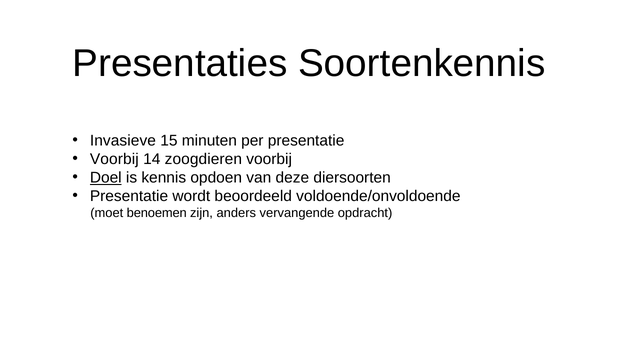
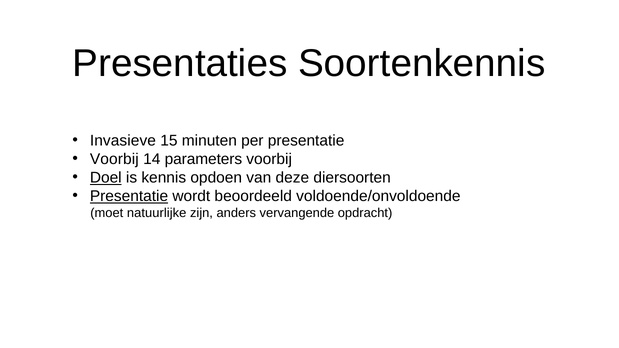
zoogdieren: zoogdieren -> parameters (203, 159)
Presentatie underline: none -> present (129, 196)
benoemen: benoemen -> natuurlijke (157, 213)
